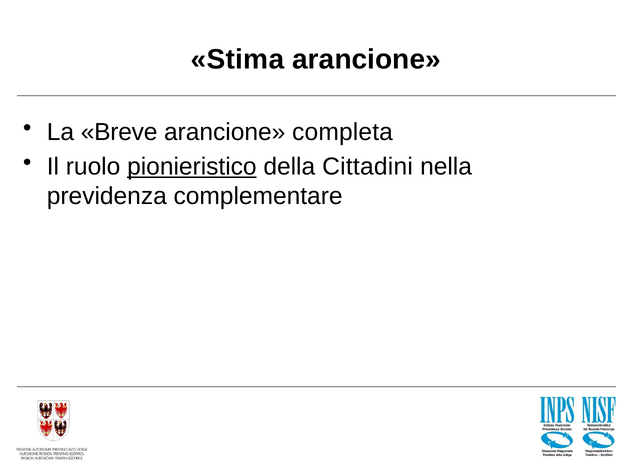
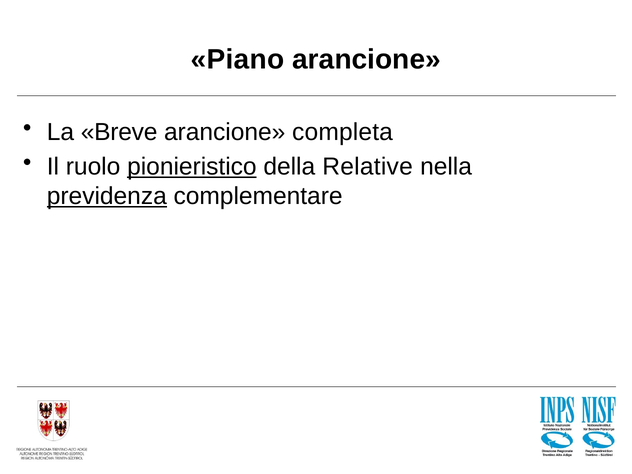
Stima: Stima -> Piano (238, 59)
Cittadini: Cittadini -> Relative (368, 167)
previdenza underline: none -> present (107, 196)
